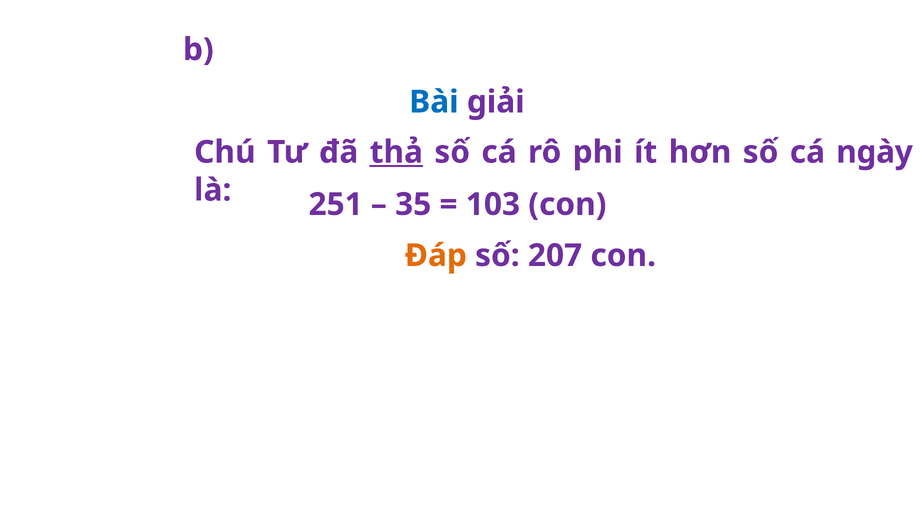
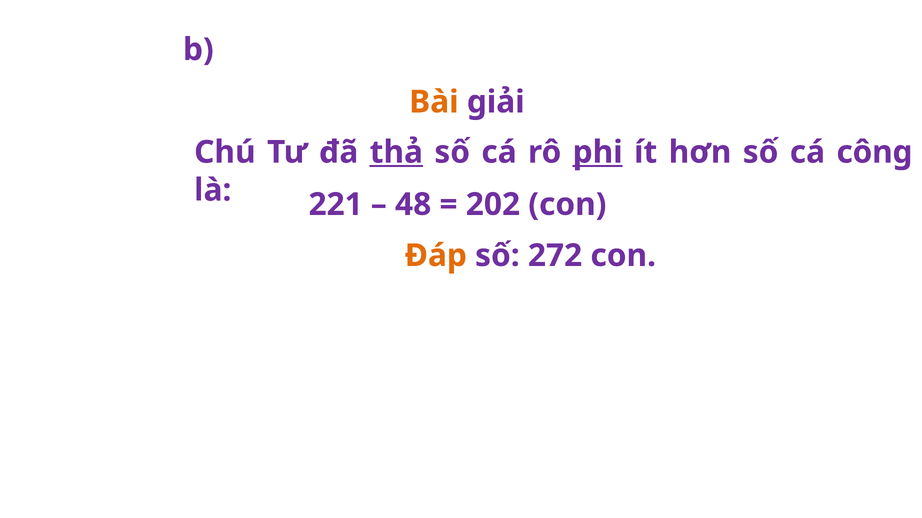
Bài colour: blue -> orange (434, 102)
phi underline: none -> present (598, 152)
ngày: ngày -> công (874, 152)
251: 251 -> 221 (336, 204)
35: 35 -> 48 (413, 204)
103: 103 -> 202 (493, 204)
207: 207 -> 272 (555, 256)
